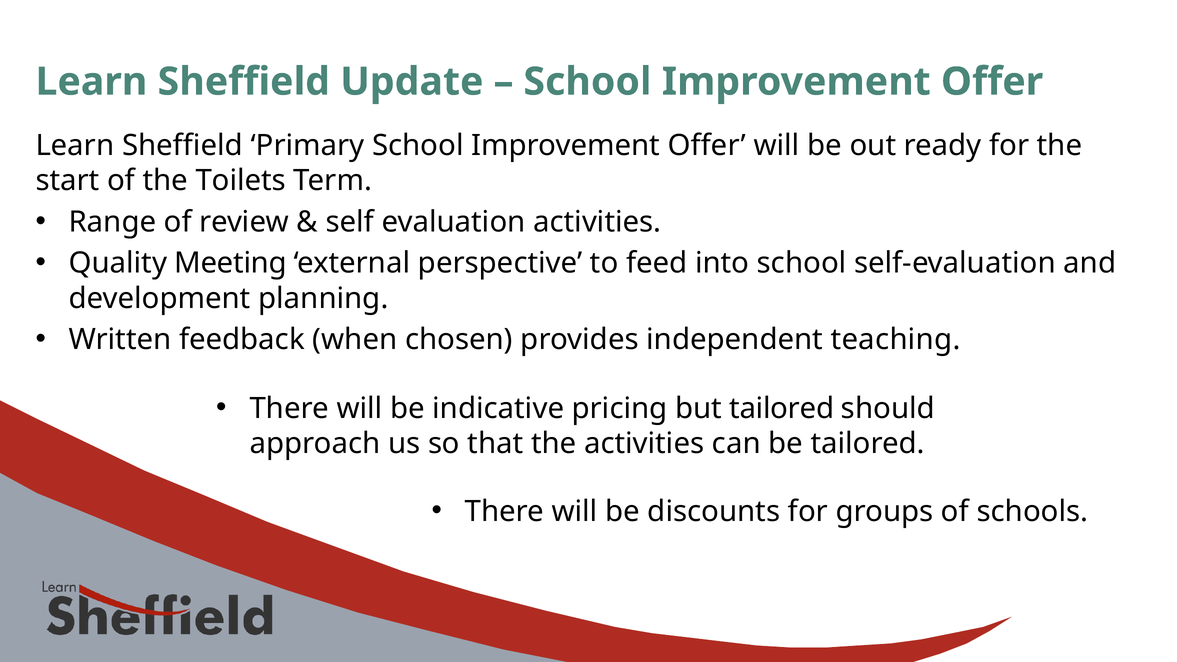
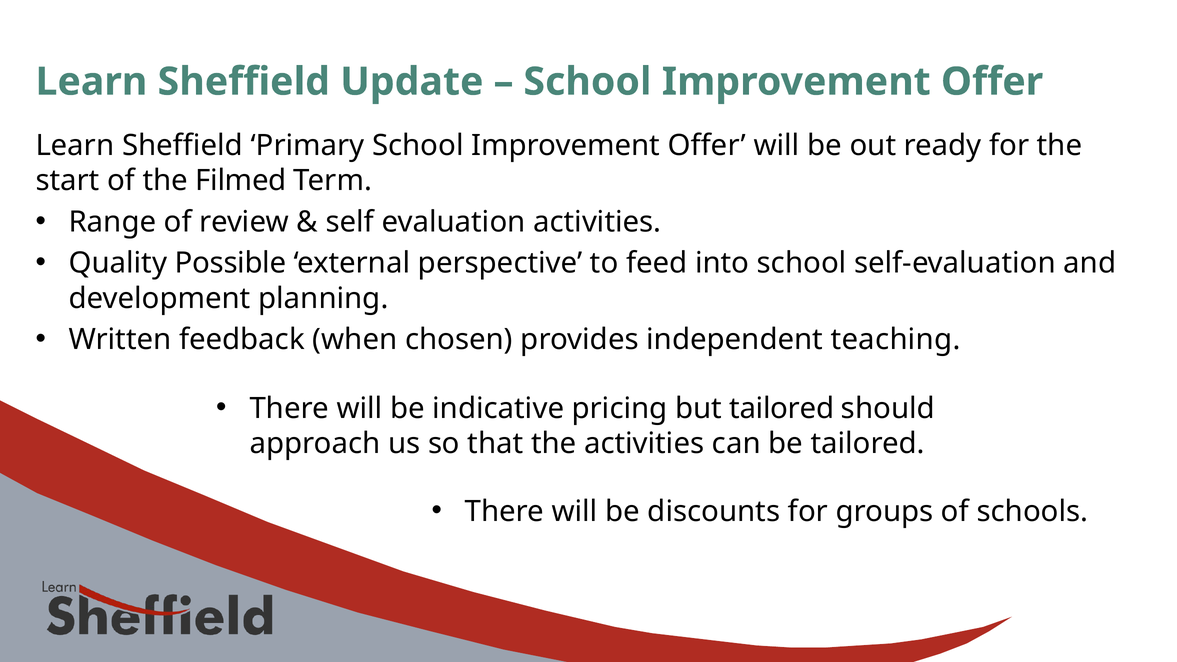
Toilets: Toilets -> Filmed (241, 181)
Meeting: Meeting -> Possible (231, 263)
